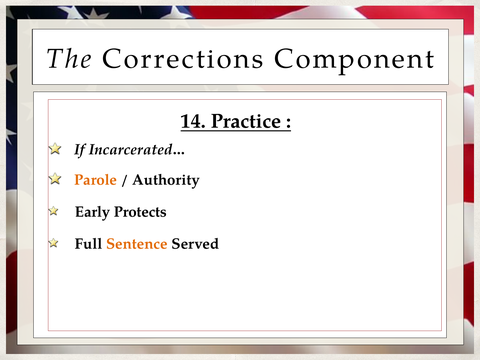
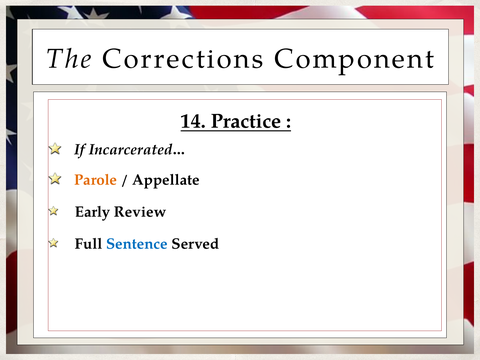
Authority: Authority -> Appellate (166, 180)
Protects: Protects -> Review (140, 212)
Sentence colour: orange -> blue (137, 244)
